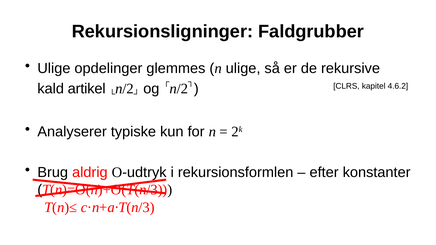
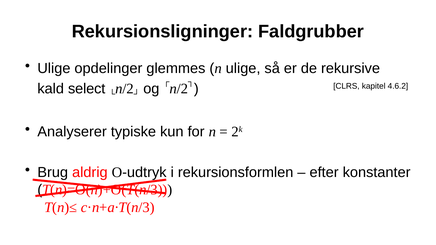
artikel: artikel -> select (87, 89)
